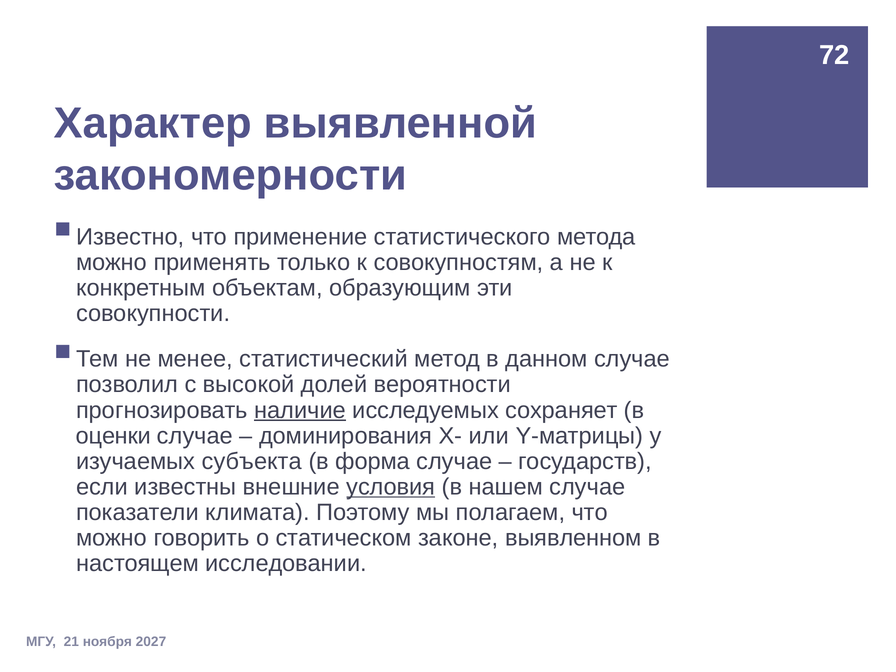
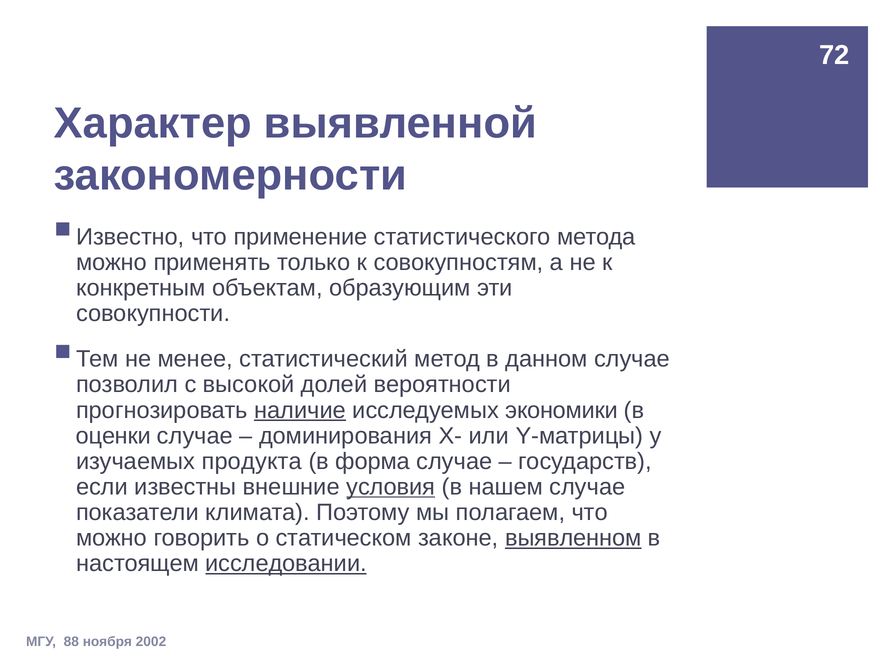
сохраняет: сохраняет -> экономики (562, 410)
субъекта: субъекта -> продукта (252, 461)
выявленном underline: none -> present (573, 538)
исследовании underline: none -> present (286, 563)
21: 21 -> 88 (71, 642)
2027: 2027 -> 2002 (151, 642)
